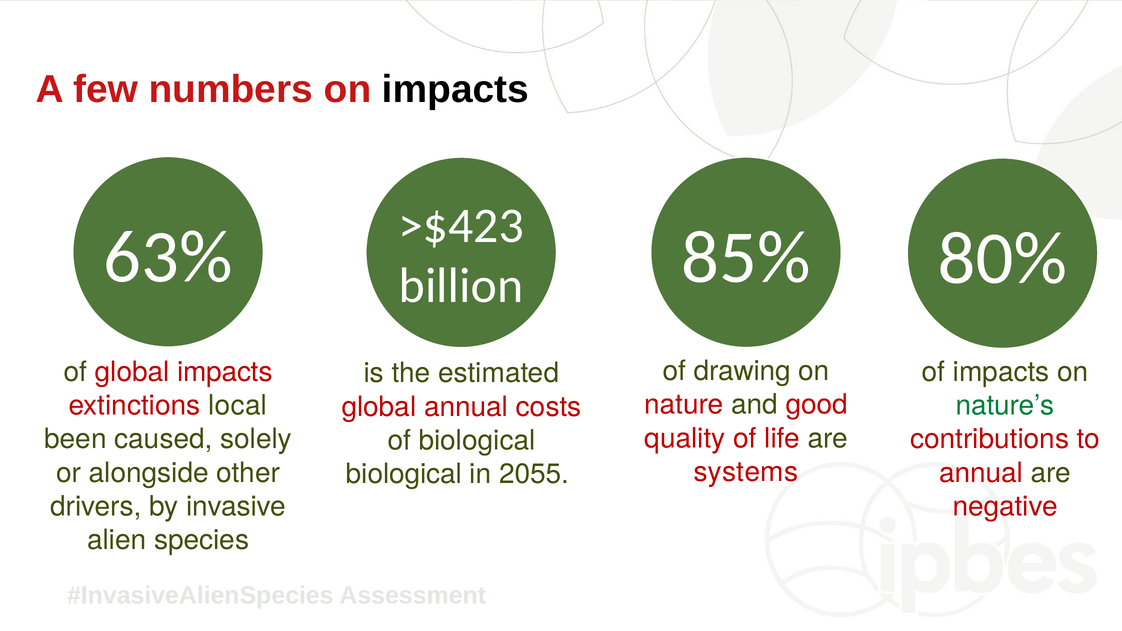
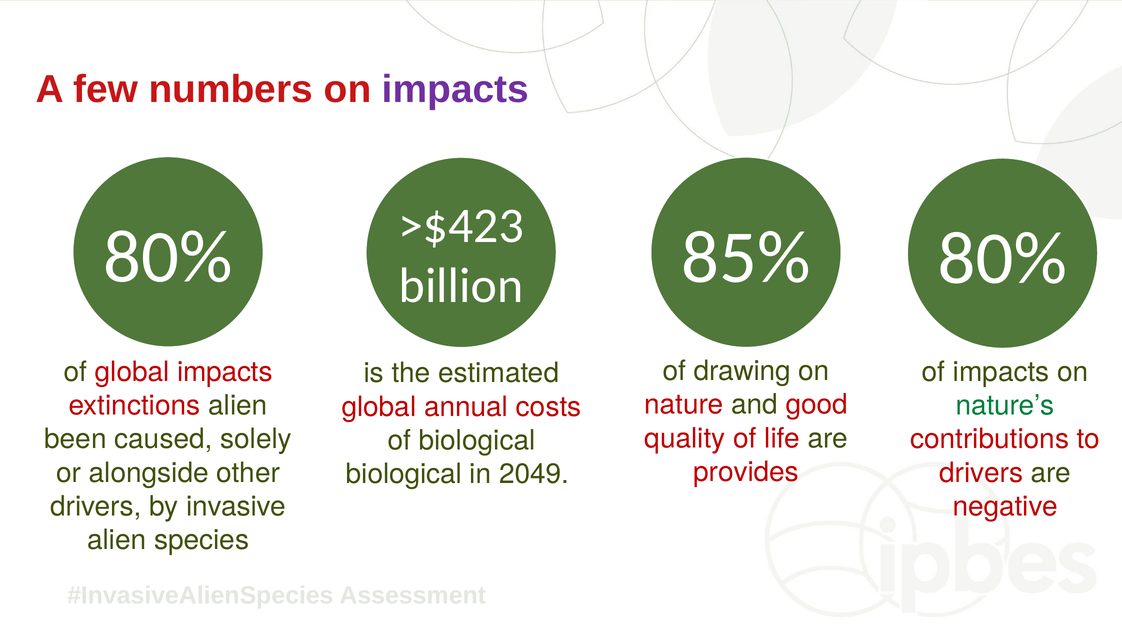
impacts colour: black -> purple (455, 89)
63%: 63% -> 80% (168, 257)
extinctions local: local -> alien (238, 406)
systems: systems -> provides (746, 472)
annual: annual -> drivers (981, 473)
2055: 2055 -> 2049 (534, 474)
